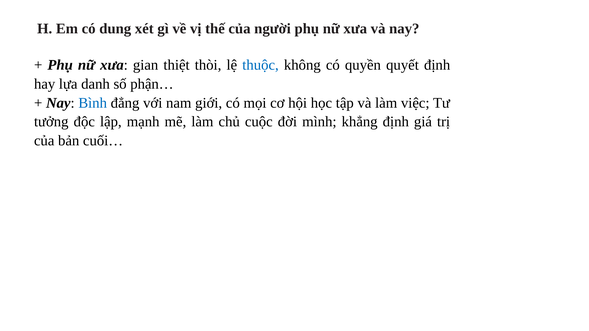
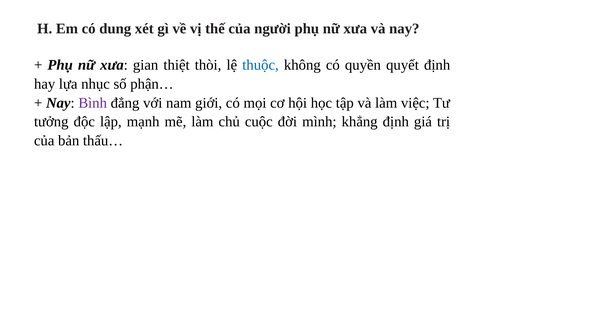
danh: danh -> nhục (96, 84)
Bình colour: blue -> purple (93, 103)
cuối…: cuối… -> thấu… (103, 141)
